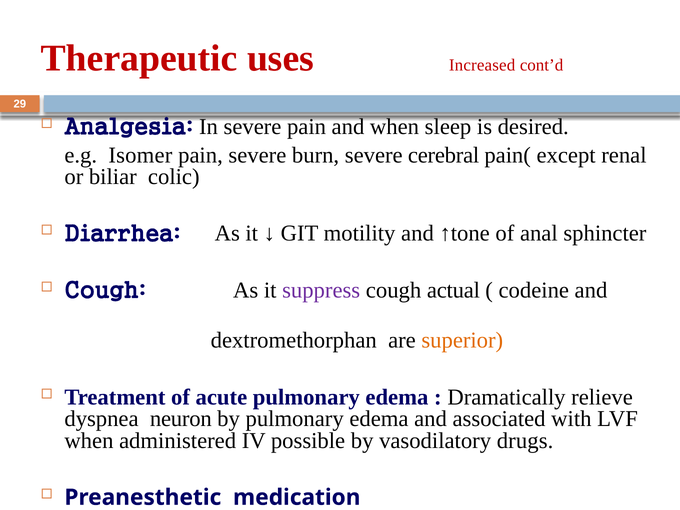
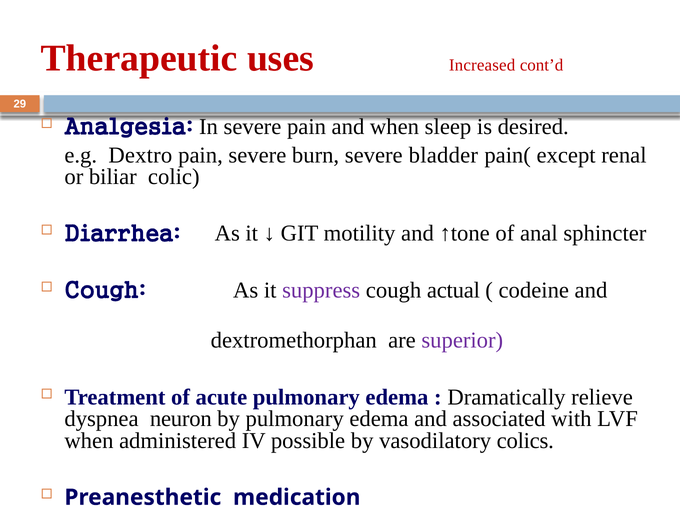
Isomer: Isomer -> Dextro (140, 155)
cerebral: cerebral -> bladder (443, 155)
superior colour: orange -> purple (462, 340)
drugs: drugs -> colics (525, 441)
